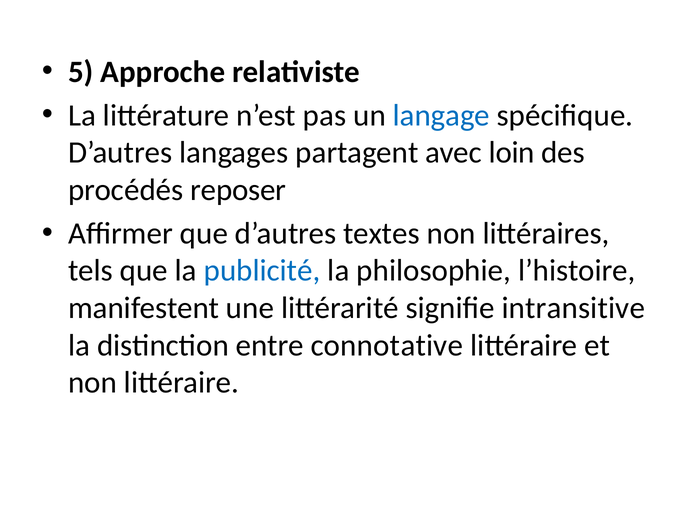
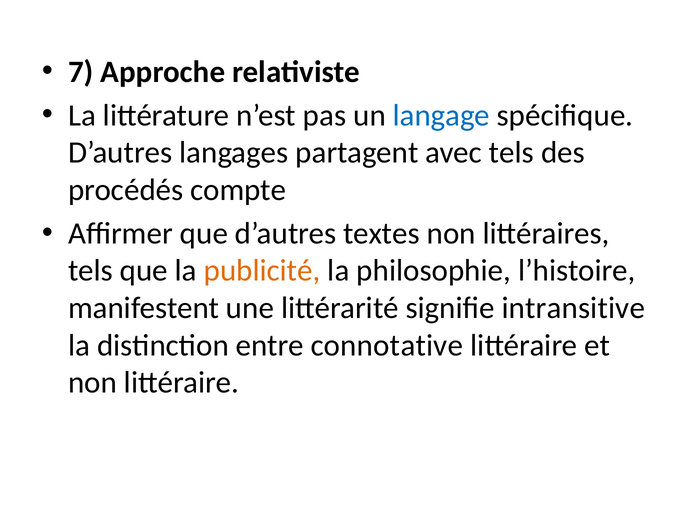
5: 5 -> 7 (81, 72)
avec loin: loin -> tels (512, 152)
reposer: reposer -> compte (238, 190)
publicité colour: blue -> orange (262, 270)
